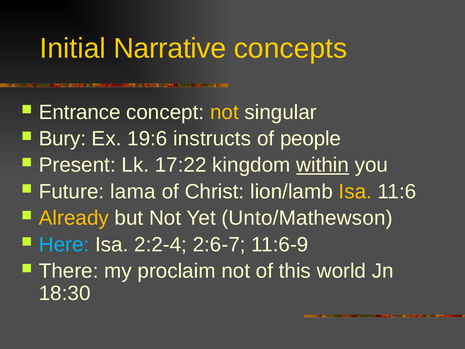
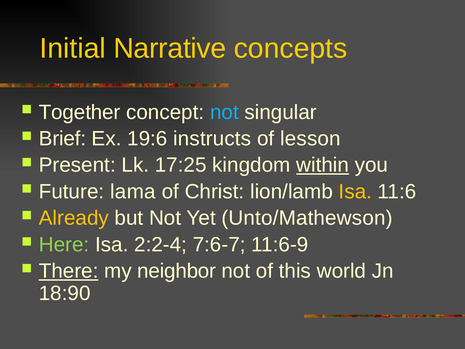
Entrance: Entrance -> Together (80, 112)
not colour: yellow -> light blue (224, 112)
Bury: Bury -> Brief (62, 139)
people: people -> lesson (310, 139)
17:22: 17:22 -> 17:25 (181, 165)
Here colour: light blue -> light green (64, 244)
2:6-7: 2:6-7 -> 7:6-7 (219, 244)
There underline: none -> present (69, 271)
proclaim: proclaim -> neighbor (177, 271)
18:30: 18:30 -> 18:90 (65, 293)
